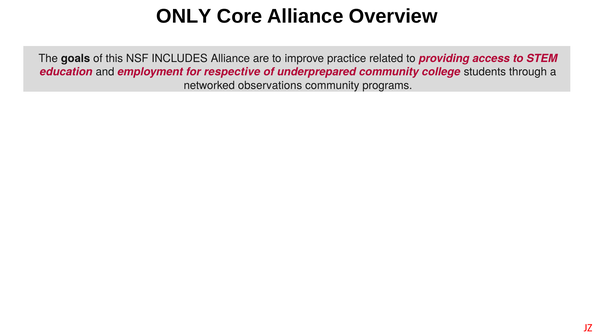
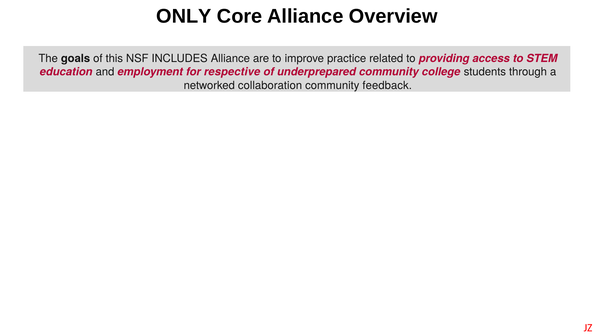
observations: observations -> collaboration (270, 85)
programs: programs -> feedback (387, 85)
